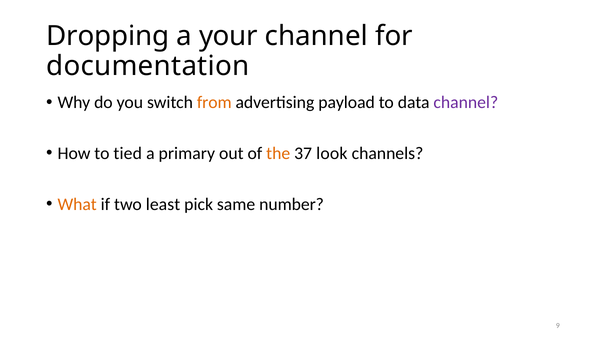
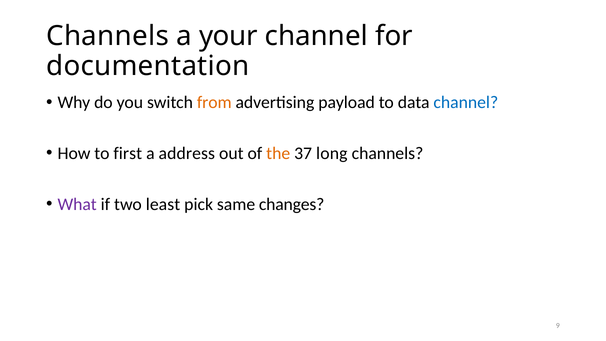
Dropping: Dropping -> Channels (108, 36)
channel colour: purple -> blue (466, 102)
tied: tied -> first (128, 153)
primary: primary -> address (187, 153)
look: look -> long (332, 153)
What colour: orange -> purple (77, 204)
number: number -> changes (292, 204)
